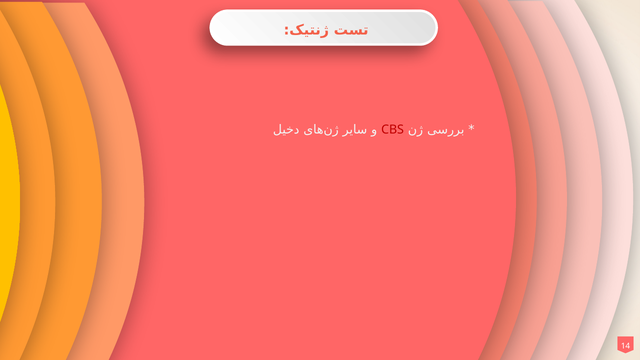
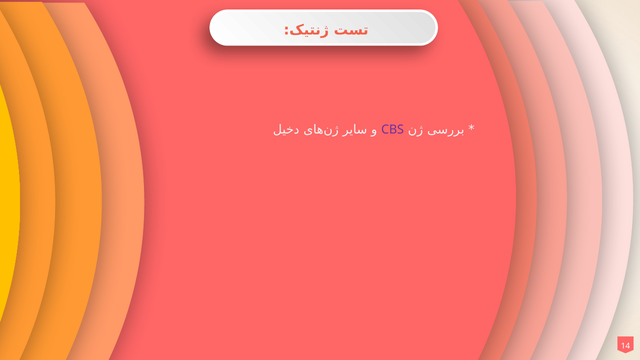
CBS colour: red -> purple (393, 130)
